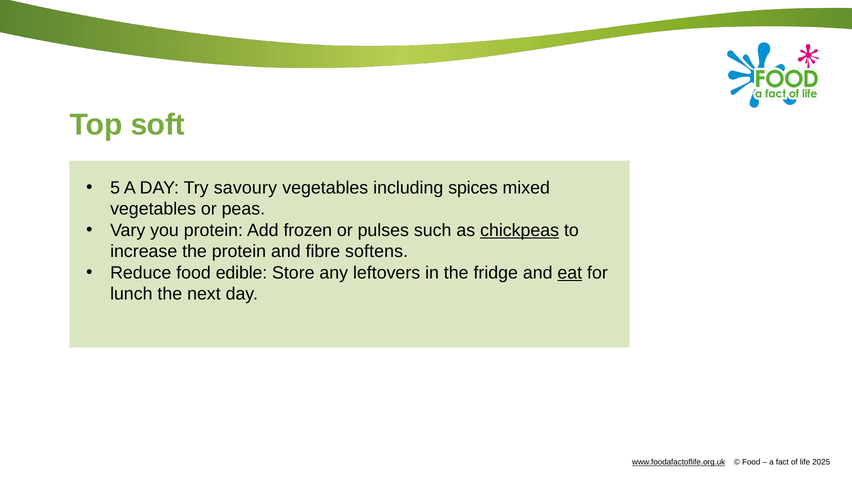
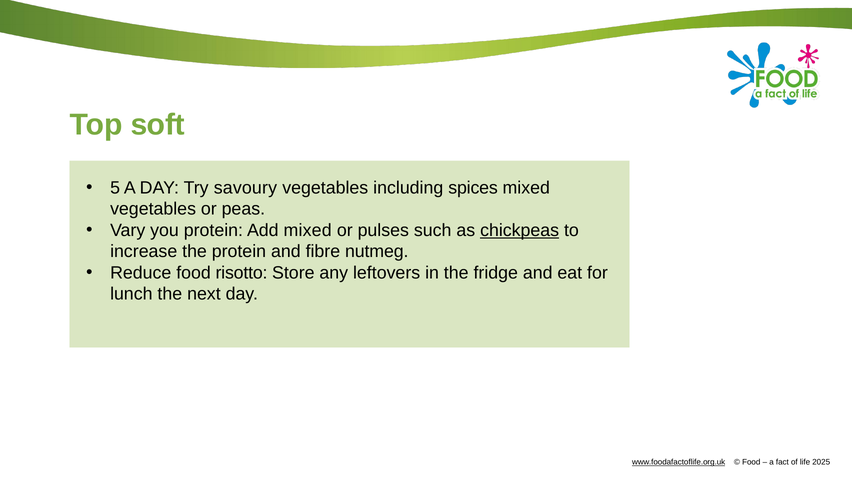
Add frozen: frozen -> mixed (308, 230)
softens: softens -> nutmeg (377, 252)
edible: edible -> risotto (242, 273)
eat underline: present -> none (570, 273)
